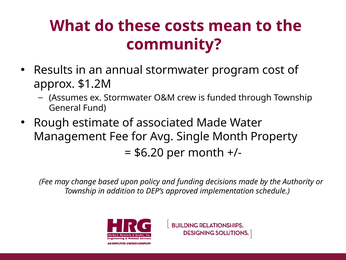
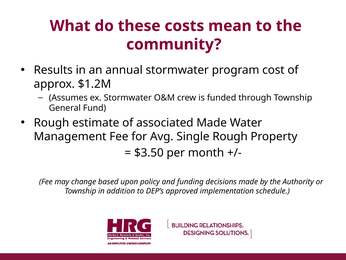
Single Month: Month -> Rough (230, 136)
$6.20: $6.20 -> $3.50 (149, 152)
